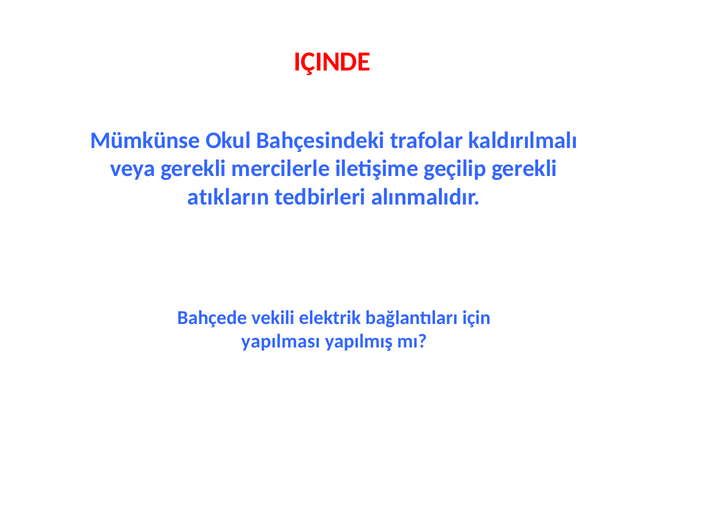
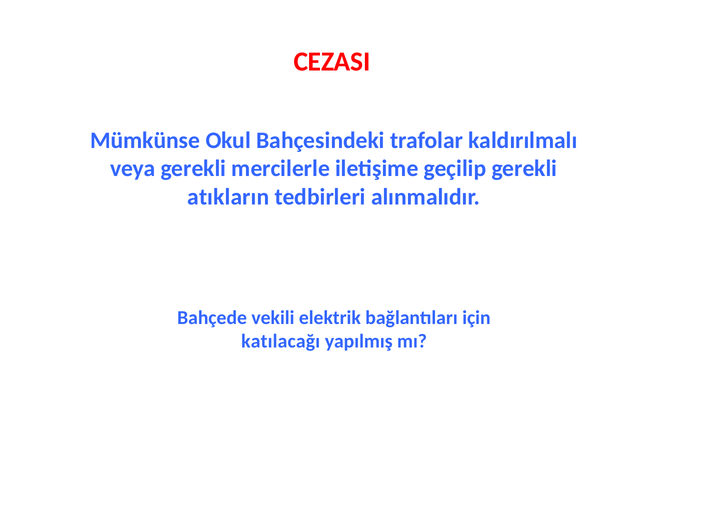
IÇINDE: IÇINDE -> CEZASI (332, 62)
yapılması: yapılması -> katılacağı (281, 342)
